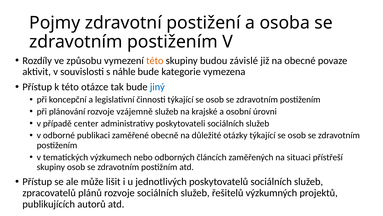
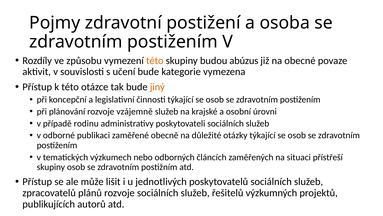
závislé: závislé -> abúzus (244, 60)
náhle: náhle -> učení (124, 72)
jiný colour: blue -> orange (157, 87)
center: center -> rodinu (86, 123)
